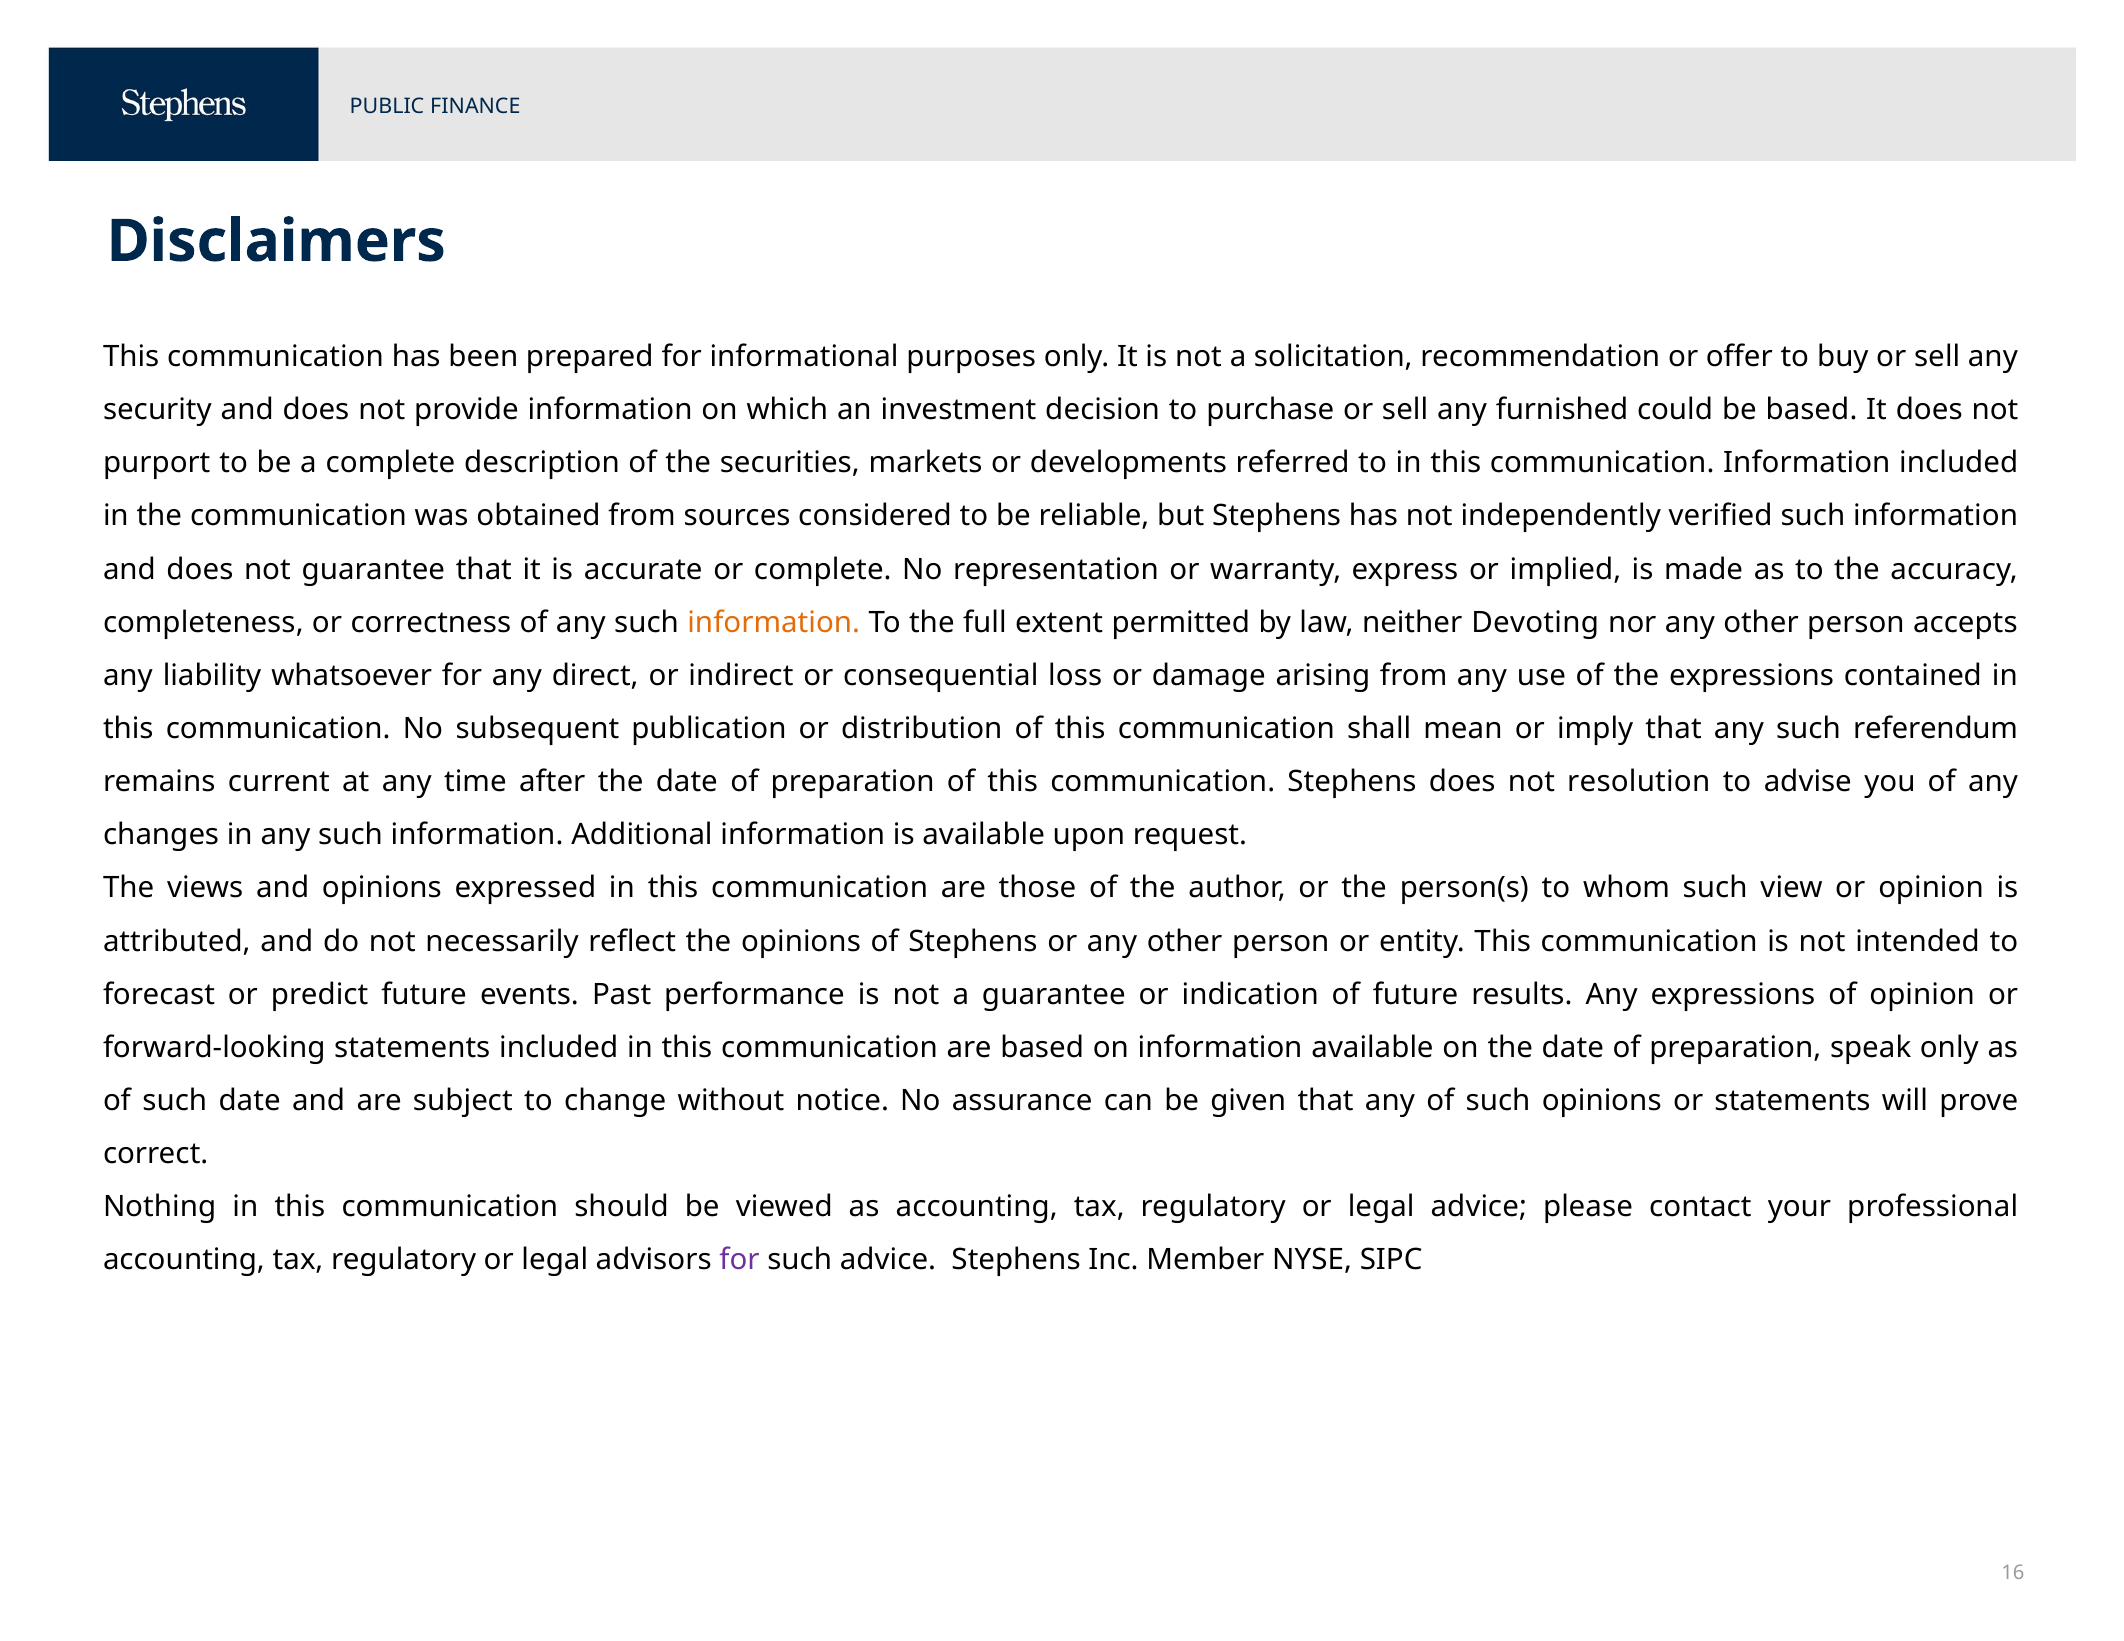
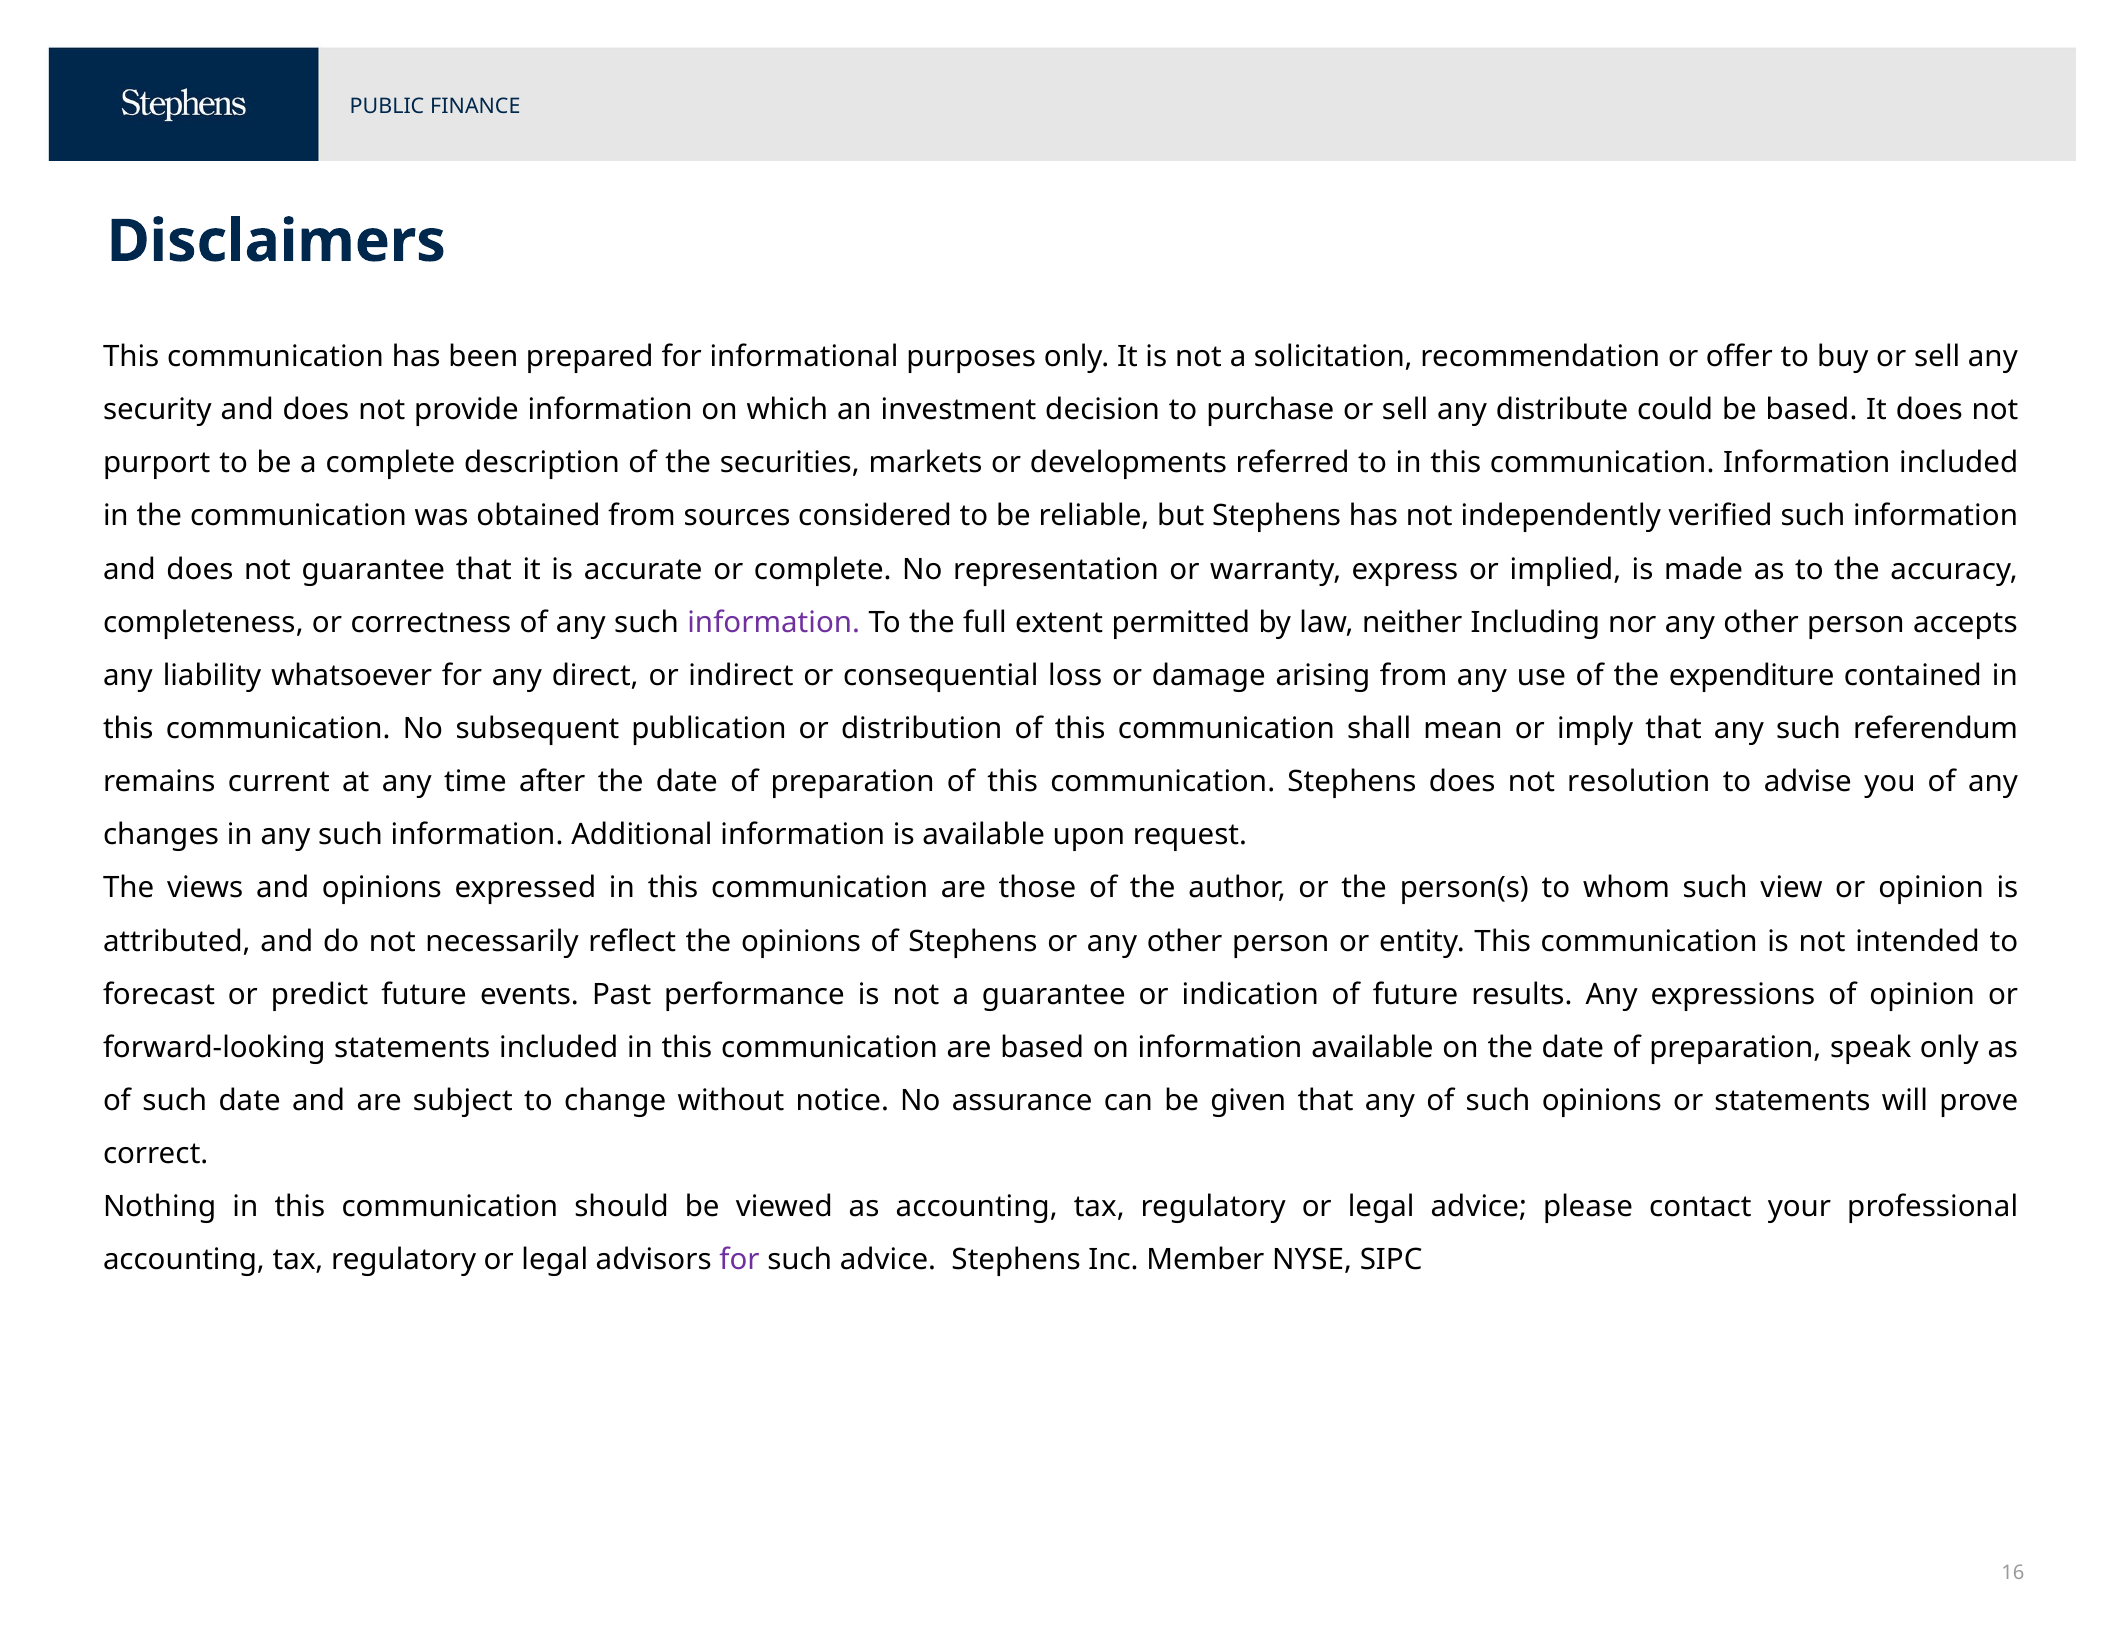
furnished: furnished -> distribute (1562, 410)
information colour: orange -> purple (774, 623)
Devoting: Devoting -> Including (1535, 623)
the expressions: expressions -> expenditure (1752, 676)
